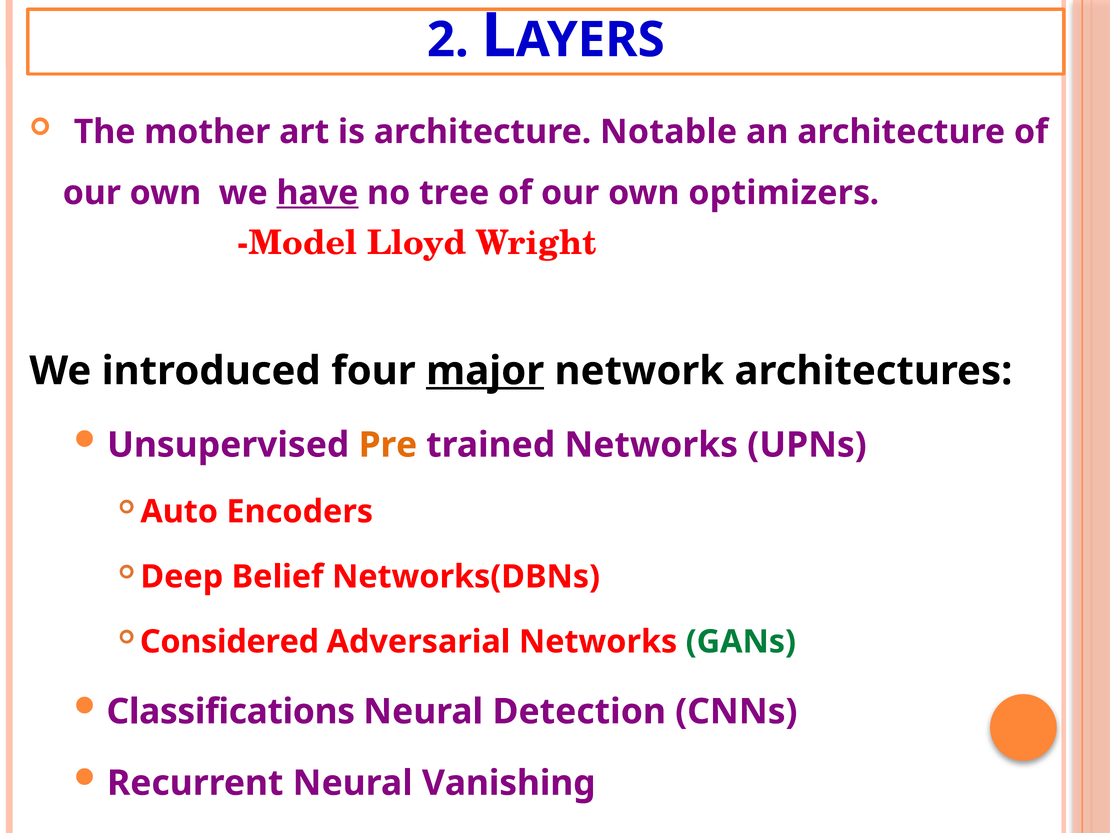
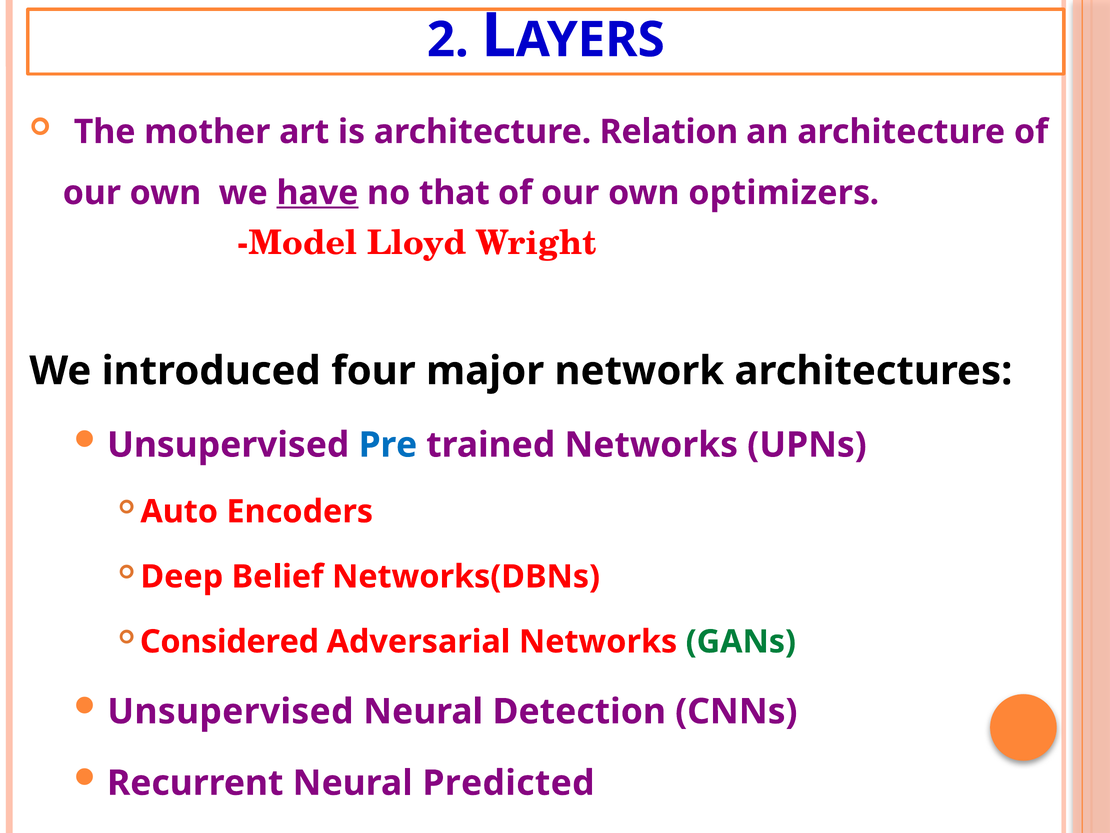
Notable: Notable -> Relation (669, 132)
tree: tree -> that (454, 193)
major underline: present -> none (485, 371)
Pre colour: orange -> blue (388, 445)
Classifications: Classifications -> Unsupervised (230, 711)
Vanishing: Vanishing -> Predicted (508, 783)
